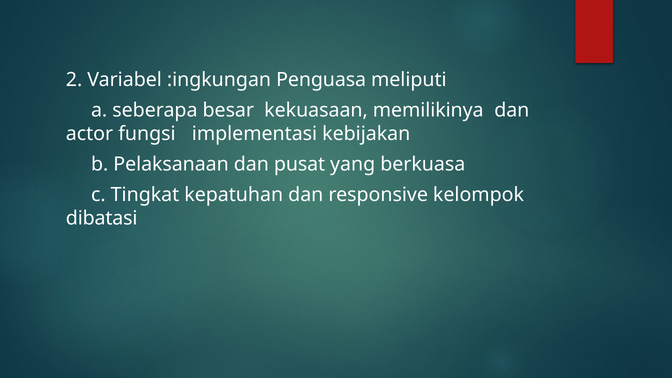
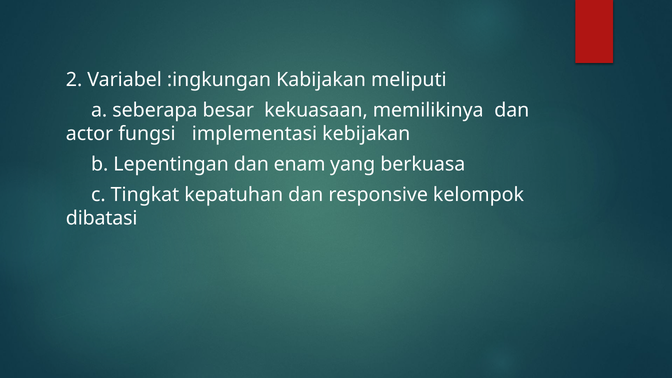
Penguasa: Penguasa -> Kabijakan (321, 80)
Pelaksanaan: Pelaksanaan -> Lepentingan (171, 164)
pusat: pusat -> enam (300, 164)
